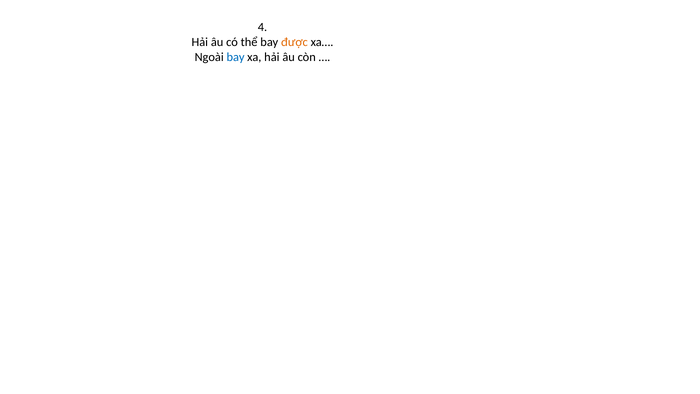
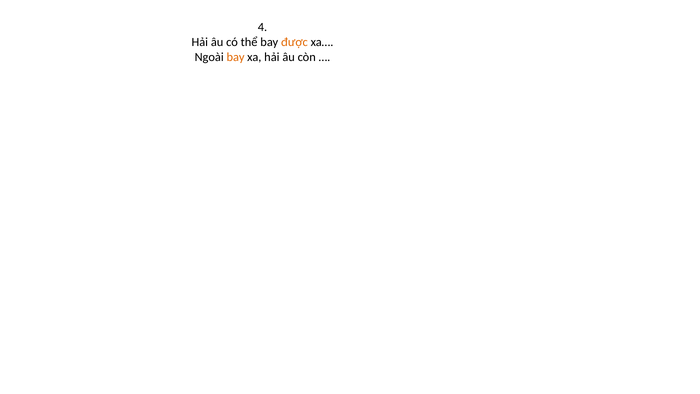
bay colour: blue -> orange (236, 57)
